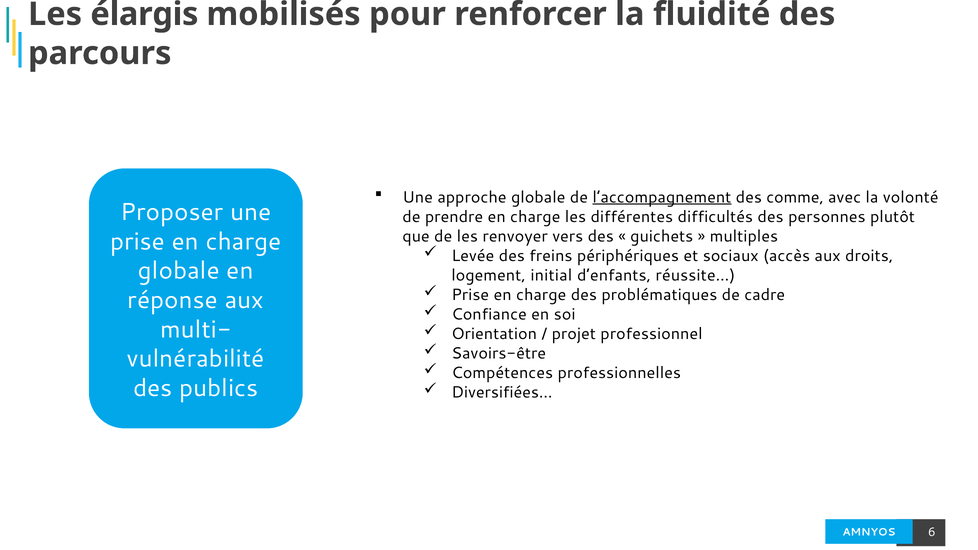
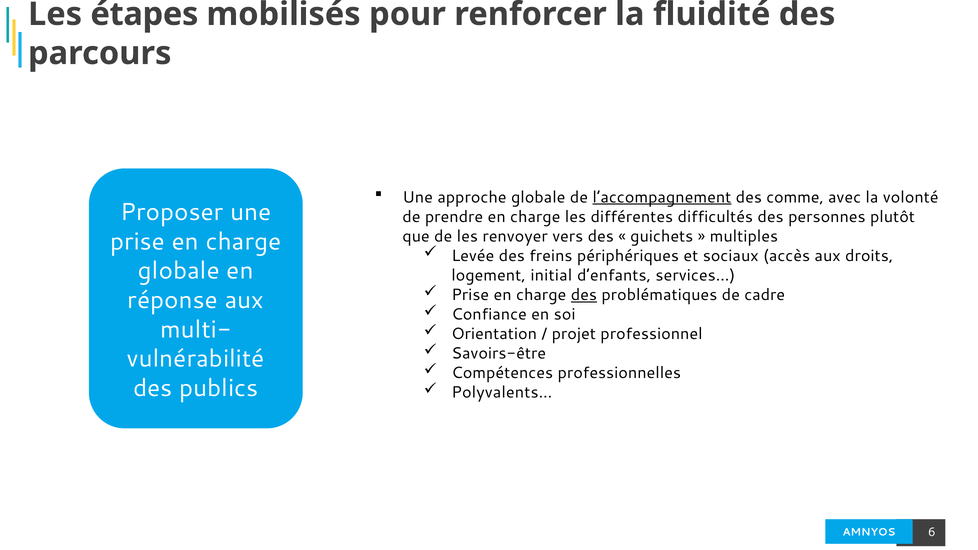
élargis: élargis -> étapes (144, 14)
réussite…: réussite… -> services… (695, 275)
des underline: none -> present (584, 295)
Diversifiées…: Diversifiées… -> Polyvalents… (502, 393)
